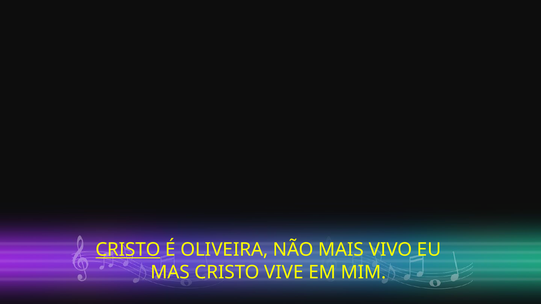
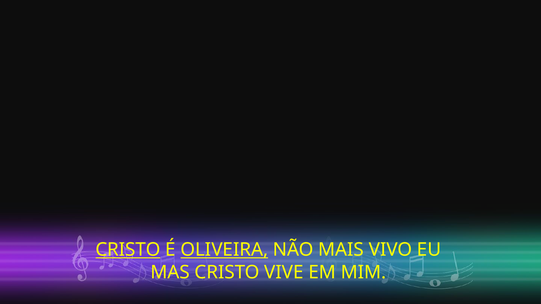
OLIVEIRA underline: none -> present (224, 250)
